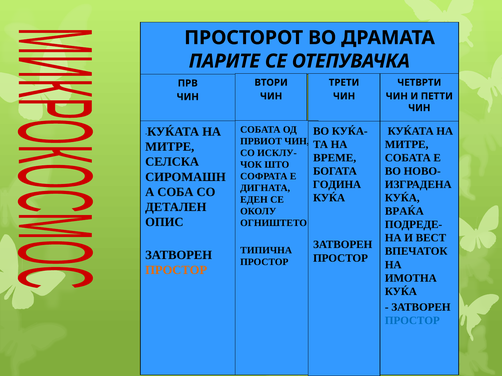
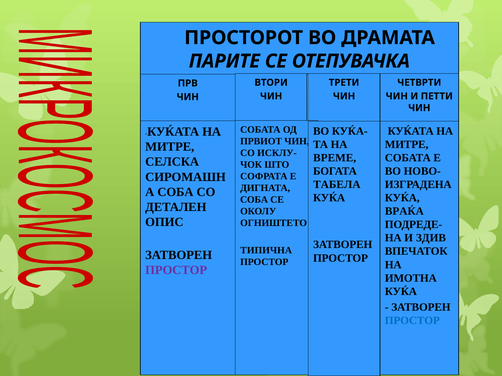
ГОДИНА: ГОДИНА -> ТАБЕЛА (337, 185)
ЕДЕН: ЕДЕН -> СОБА (254, 200)
ВЕСТ: ВЕСТ -> ЗДИВ (431, 238)
ПРОСТОР colour: orange -> purple (176, 271)
